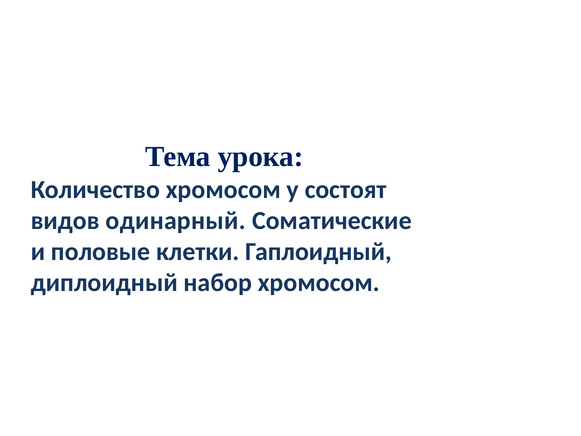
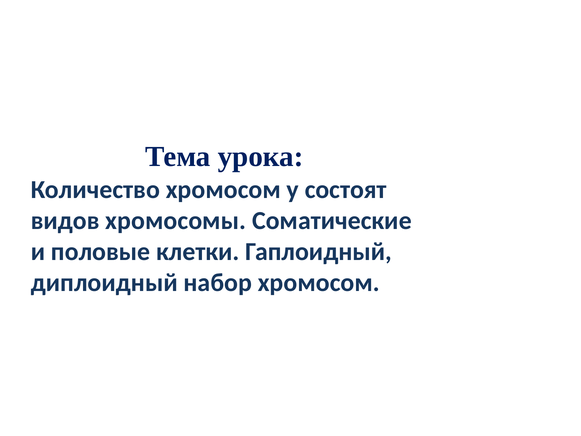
одинарный: одинарный -> хромосомы (176, 220)
